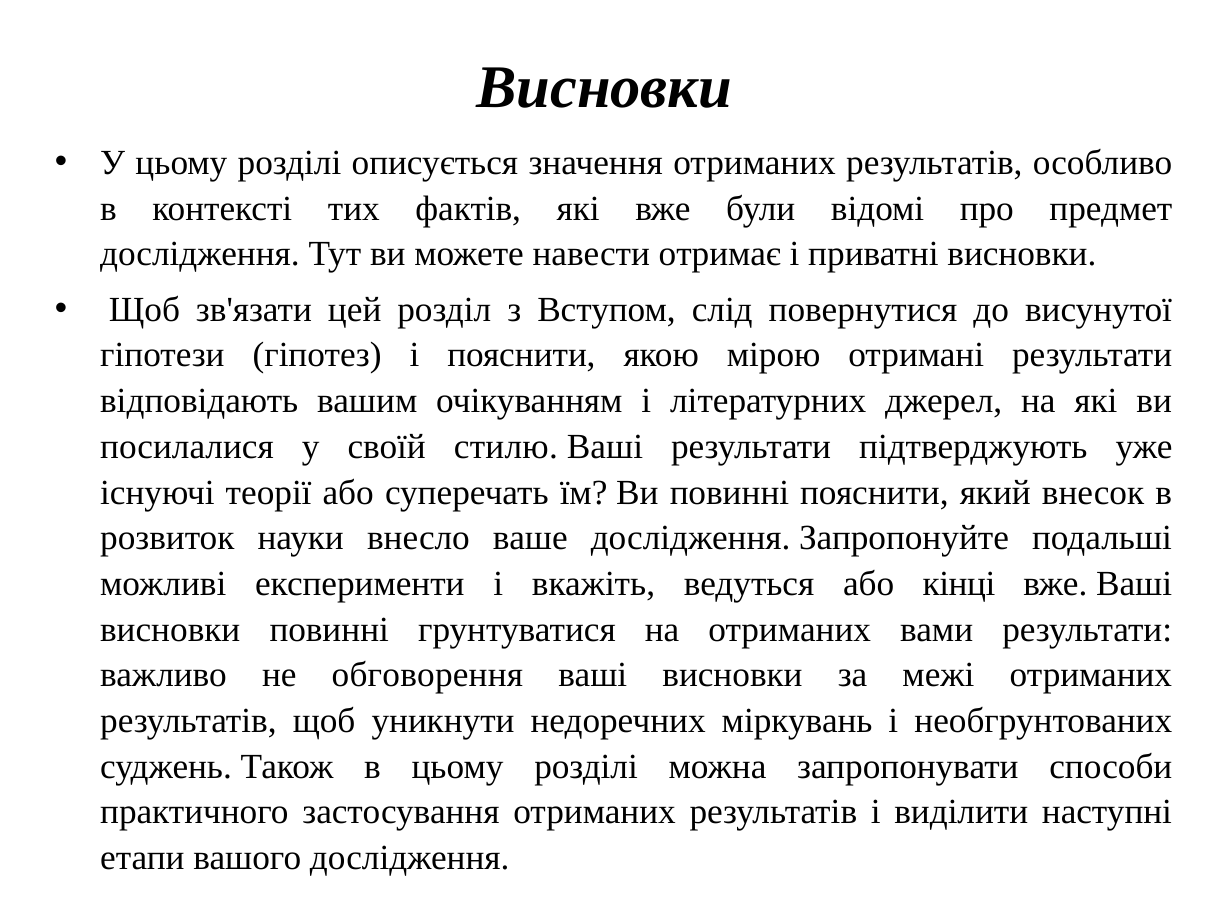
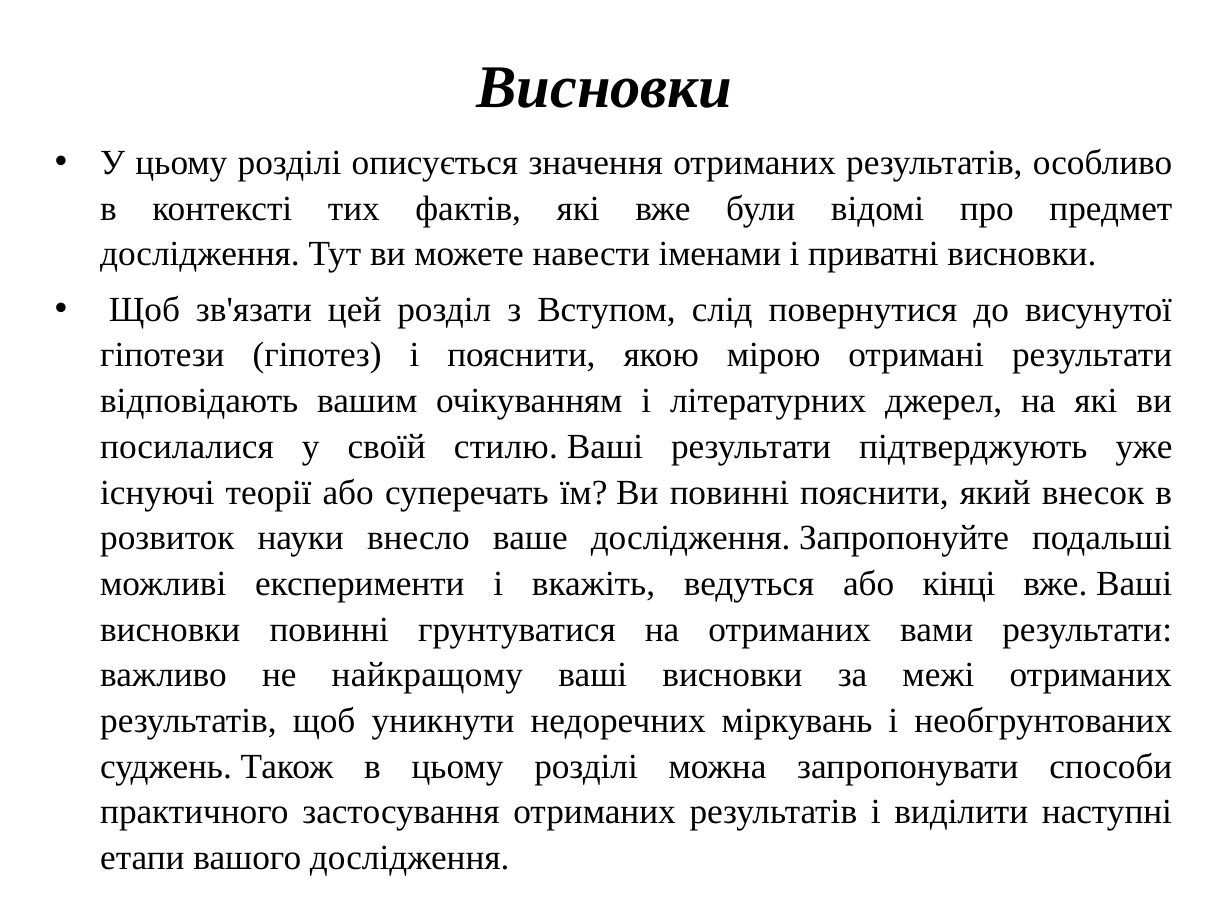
отримає: отримає -> іменами (720, 254)
обговорення: обговорення -> найкращому (427, 675)
